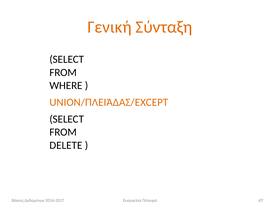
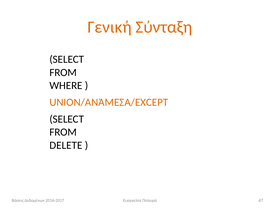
UNION/ΠΛΕΙΆΔΑΣ/EXCEPT: UNION/ΠΛΕΙΆΔΑΣ/EXCEPT -> UNION/ΑΝΆΜΕΣΑ/EXCEPT (109, 102)
